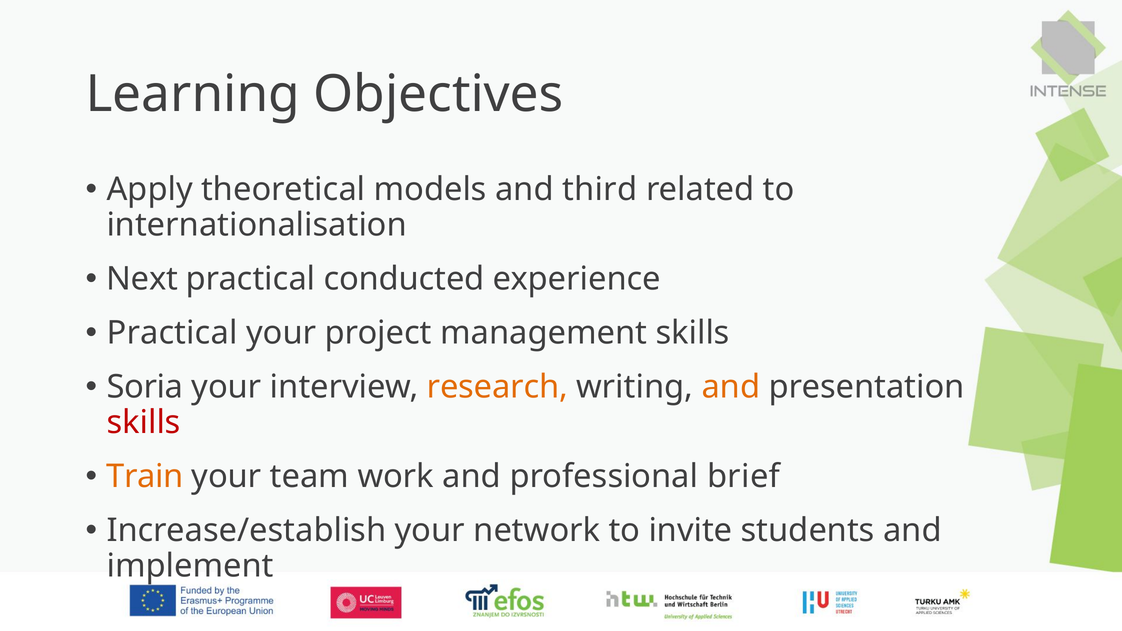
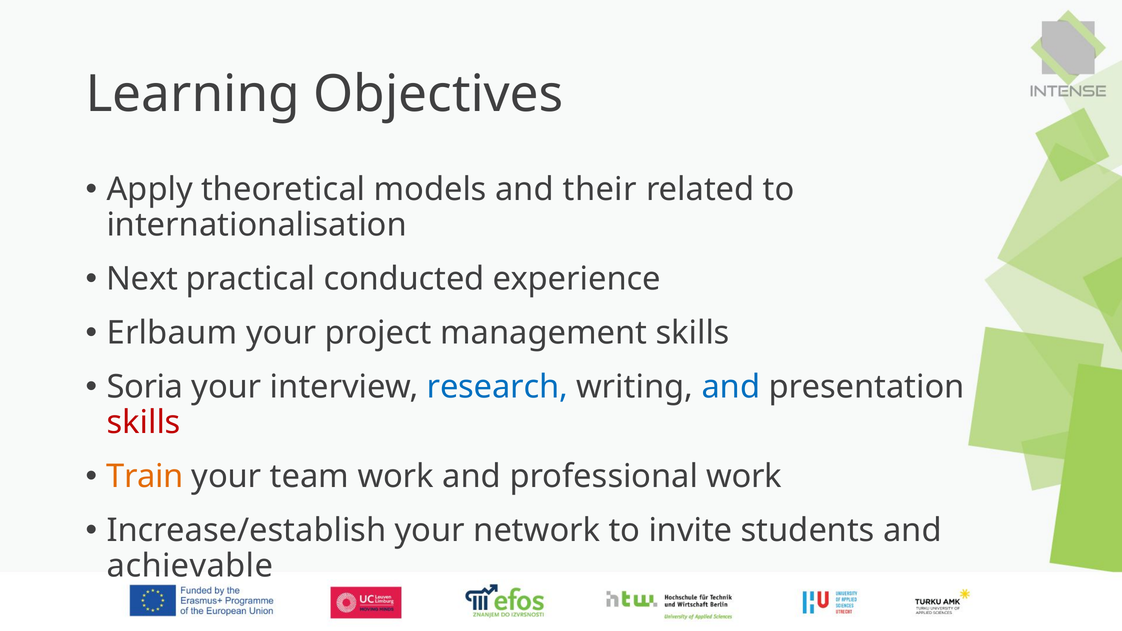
third: third -> their (600, 190)
Practical: Practical -> Erlbaum (172, 333)
research colour: orange -> blue (497, 387)
and colour: orange -> blue (731, 387)
professional brief: brief -> work (744, 477)
implement: implement -> achievable (190, 566)
